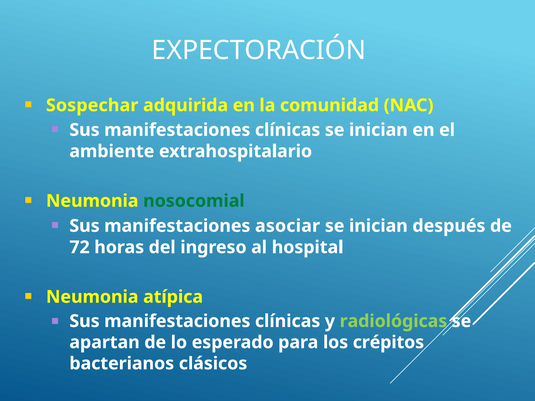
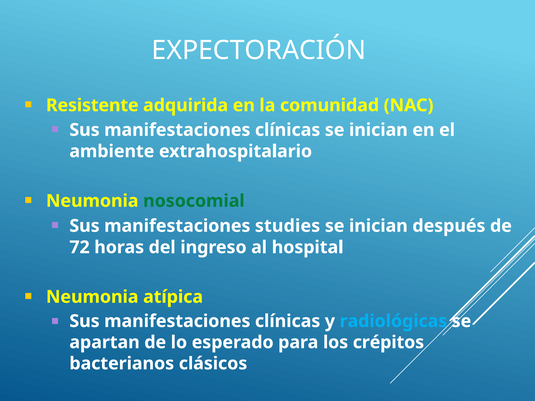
Sospechar: Sospechar -> Resistente (92, 105)
asociar: asociar -> studies (288, 226)
radiológicas colour: light green -> light blue (393, 321)
